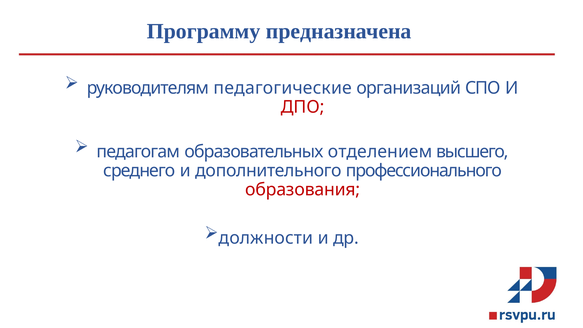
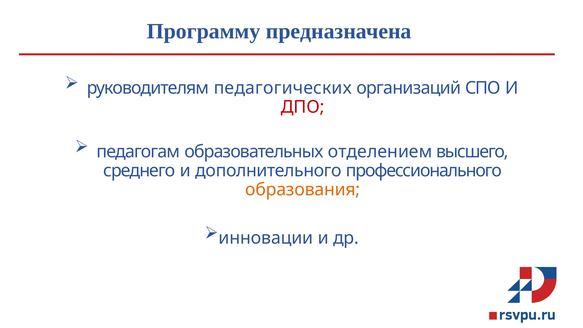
педагогические: педагогические -> педагогических (283, 88)
образования colour: red -> orange (303, 190)
должности: должности -> инновации (266, 238)
